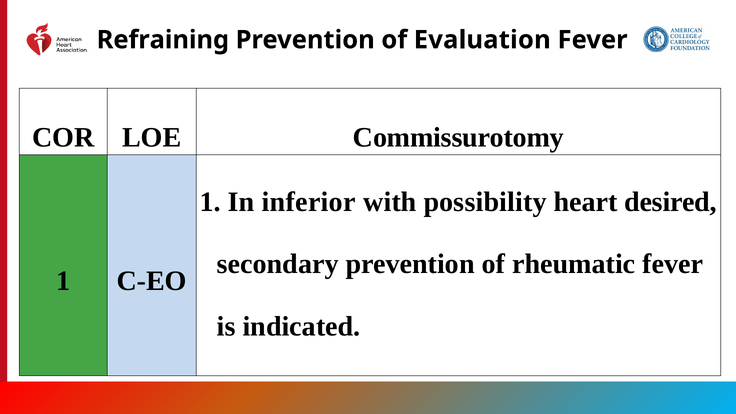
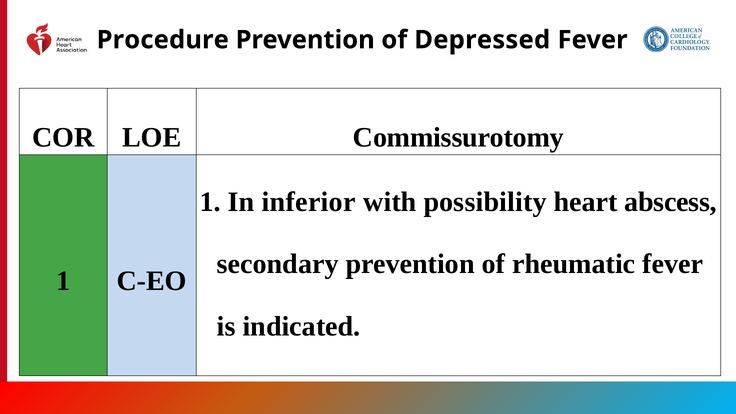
Refraining: Refraining -> Procedure (163, 40)
Evaluation: Evaluation -> Depressed (482, 40)
desired: desired -> abscess (671, 202)
